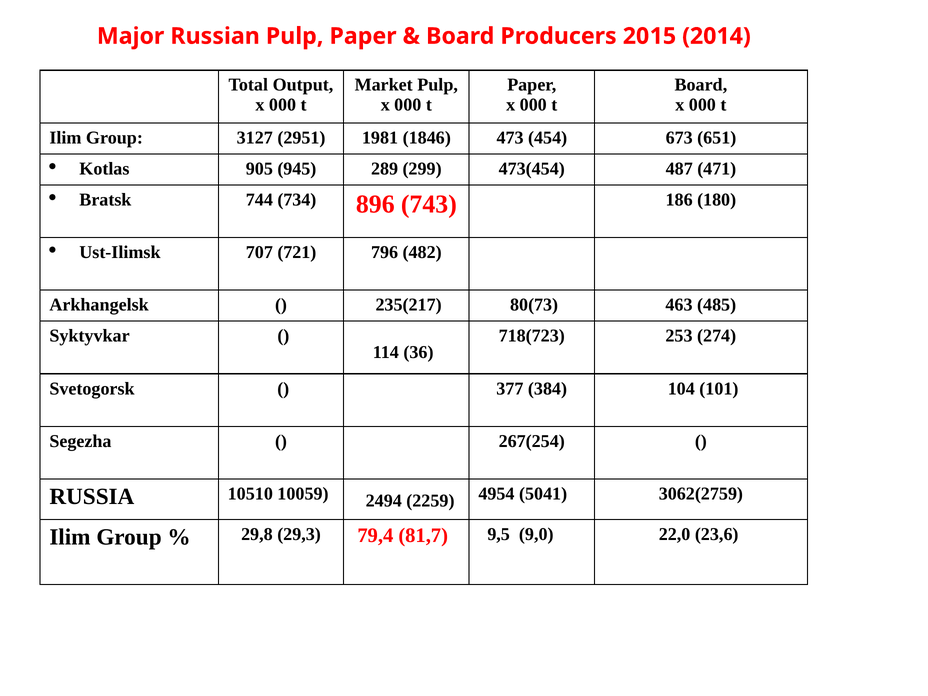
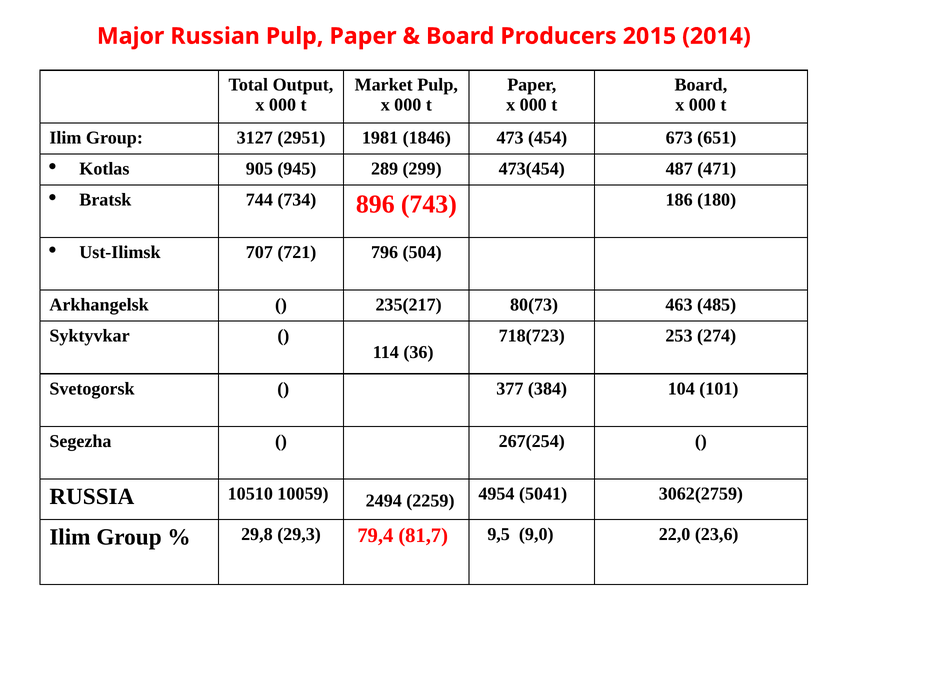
482: 482 -> 504 (422, 252)
